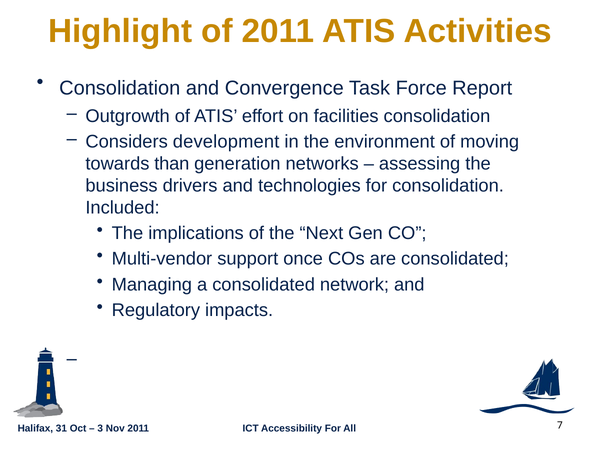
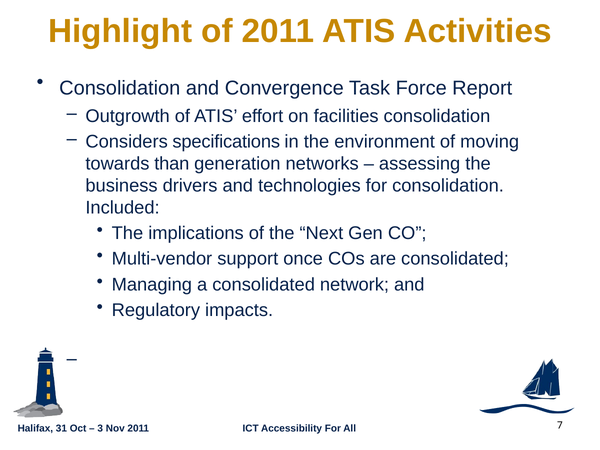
development: development -> specifications (226, 142)
